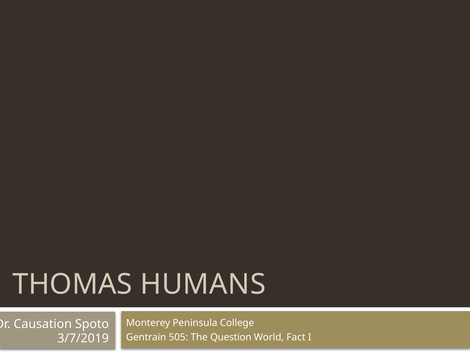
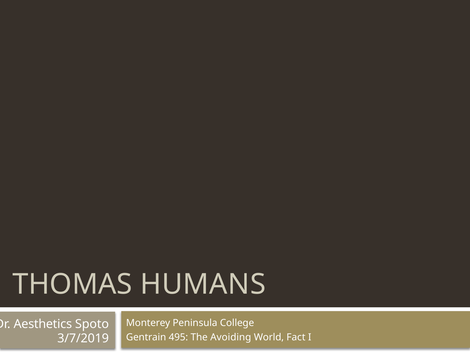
Causation: Causation -> Aesthetics (43, 324)
505: 505 -> 495 (178, 337)
Question: Question -> Avoiding (231, 337)
